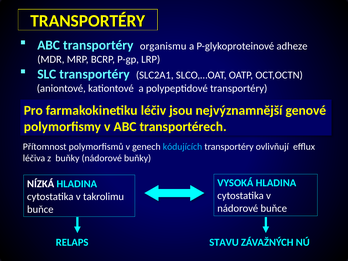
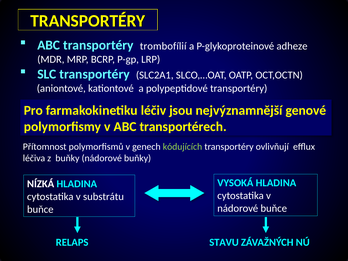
organismu: organismu -> trombofílií (163, 46)
kódujících colour: light blue -> light green (182, 147)
takrolimu: takrolimu -> substrátu (103, 197)
